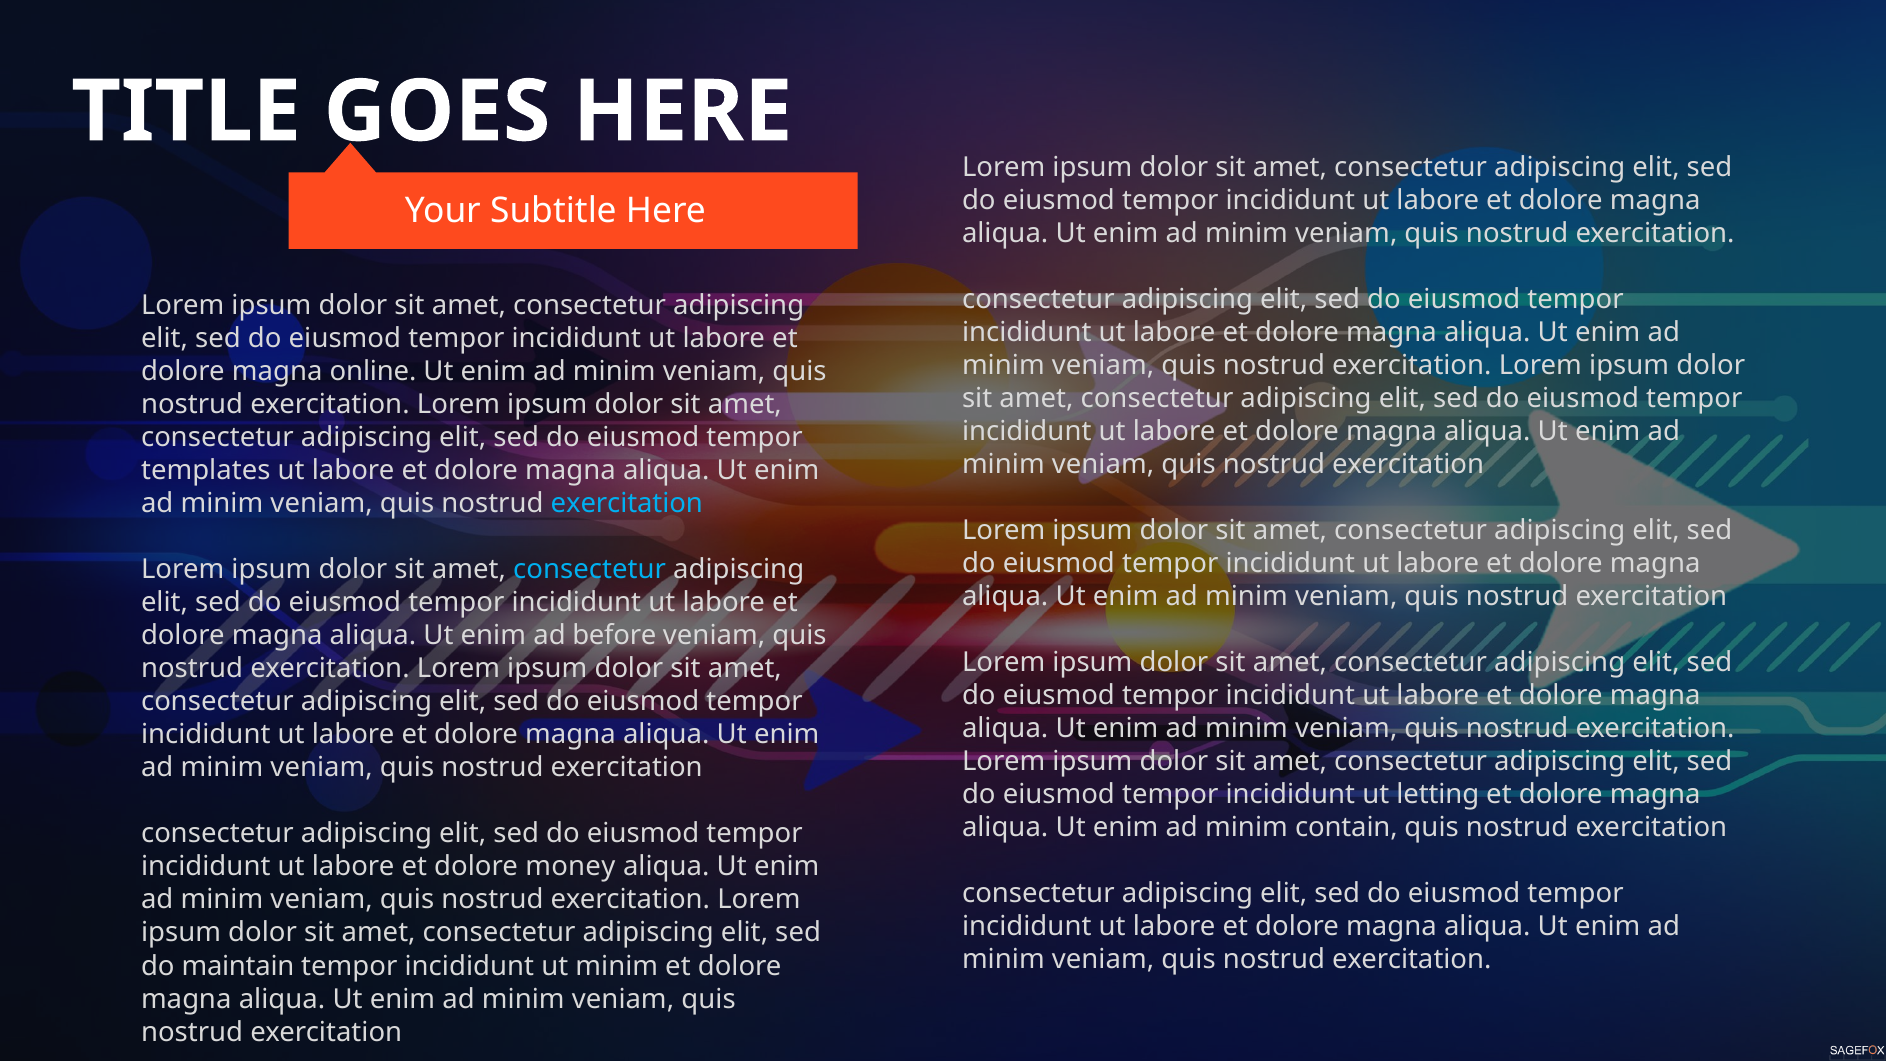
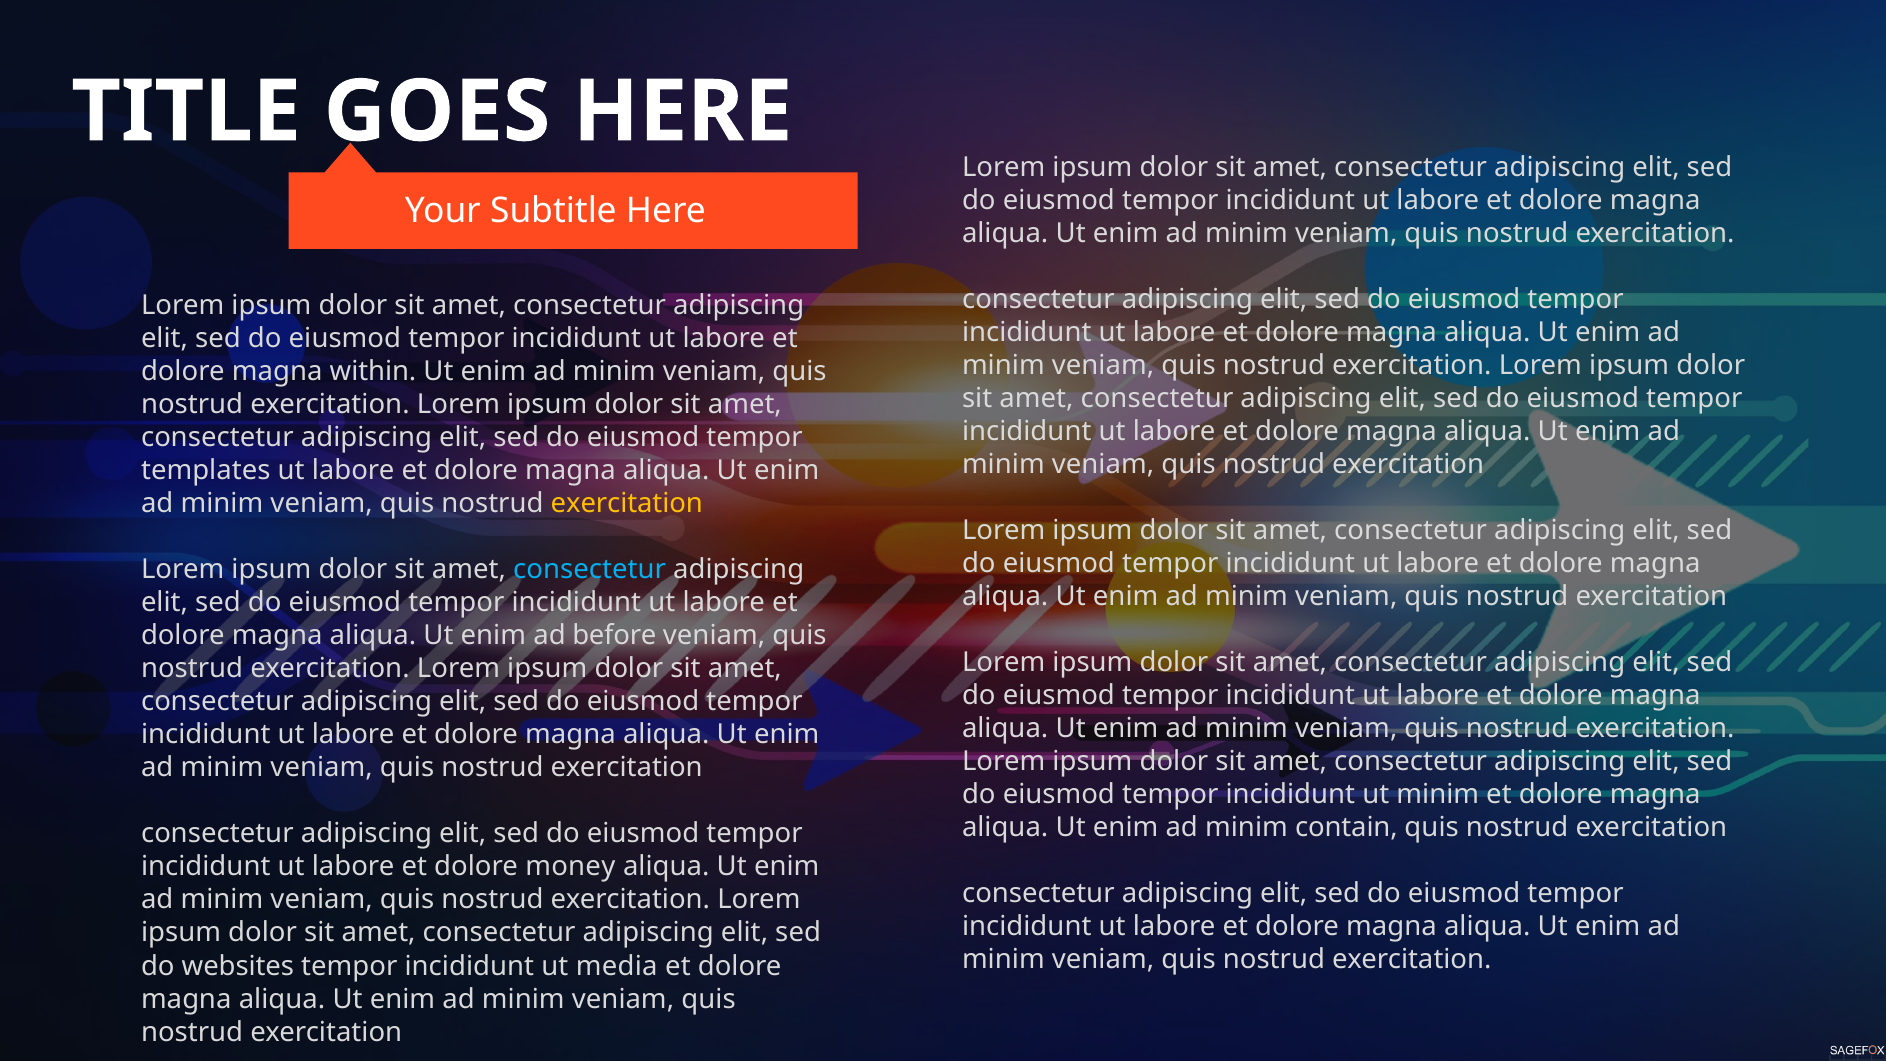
online: online -> within (373, 371)
exercitation colour: light blue -> yellow (627, 503)
ut letting: letting -> minim (1438, 794)
maintain: maintain -> websites (238, 966)
ut minim: minim -> media (617, 966)
